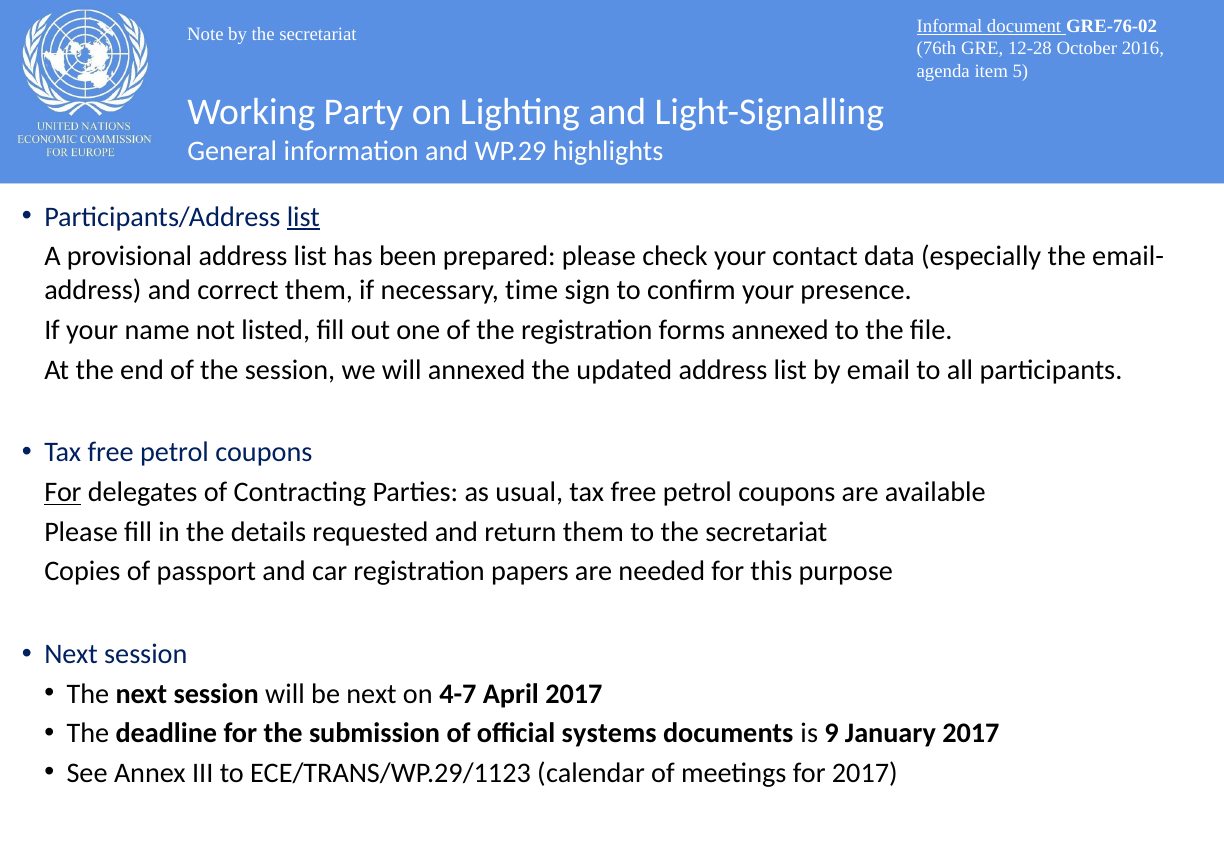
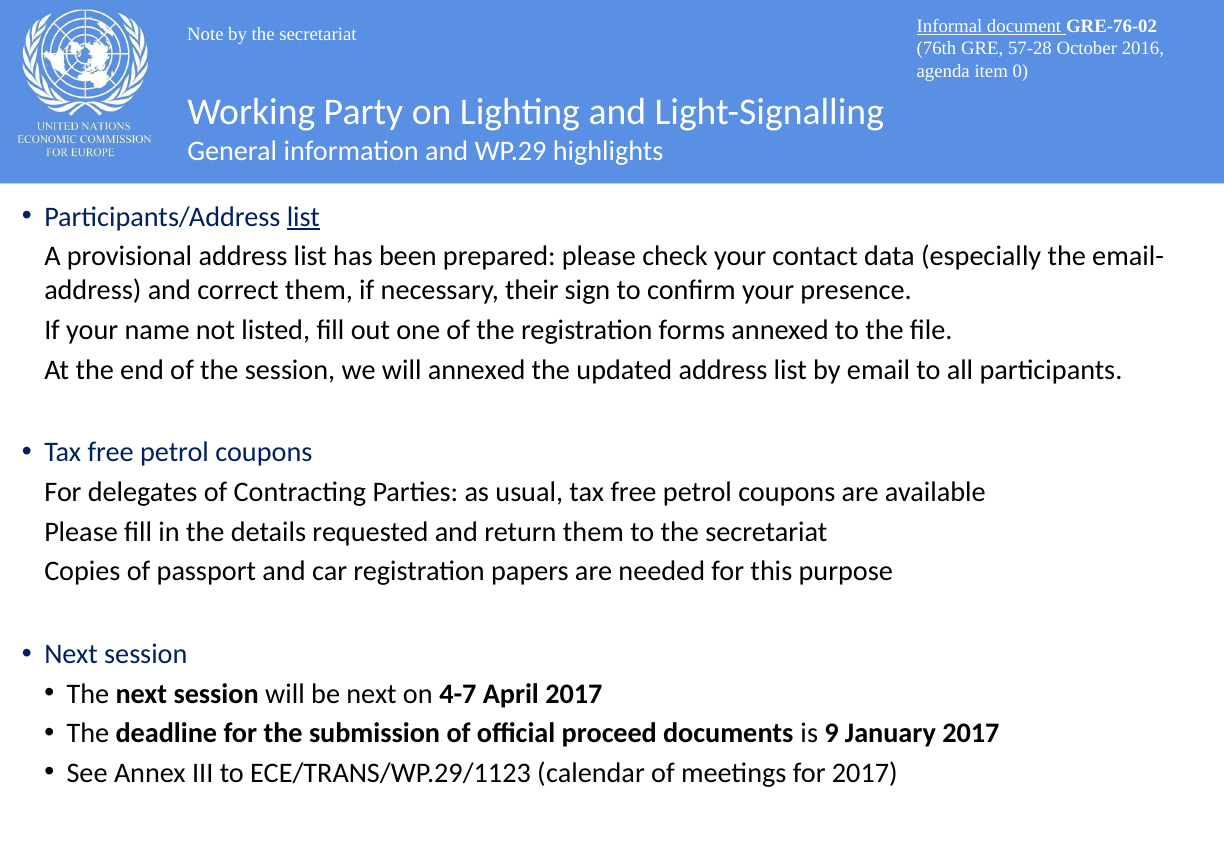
12-28: 12-28 -> 57-28 (1030, 48)
5: 5 -> 0 (1020, 71)
time: time -> their (532, 290)
For underline: present -> none (63, 492)
systems: systems -> proceed (609, 733)
